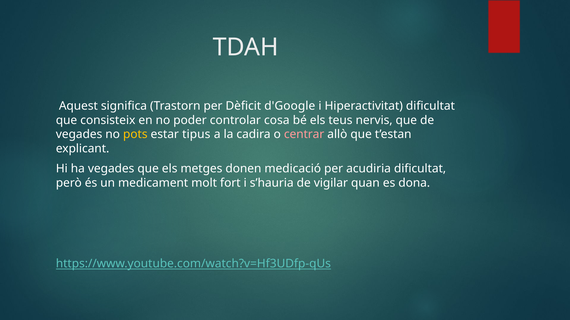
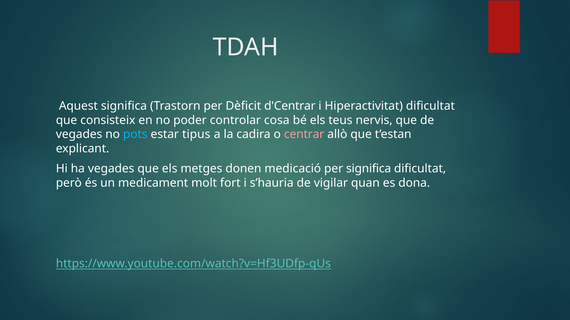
d'Google: d'Google -> d'Centrar (290, 106)
pots colour: yellow -> light blue (135, 135)
per acudiria: acudiria -> significa (369, 169)
